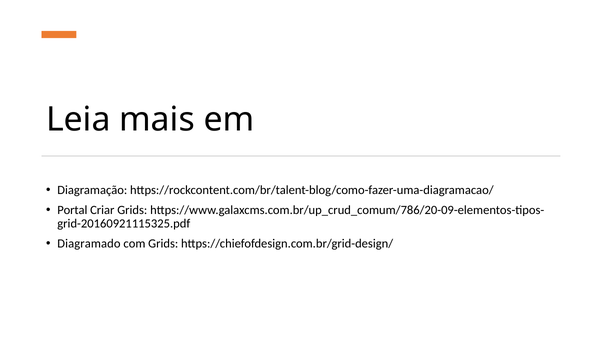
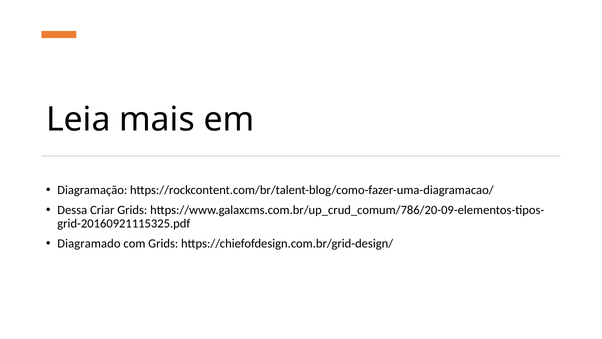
Portal: Portal -> Dessa (72, 210)
